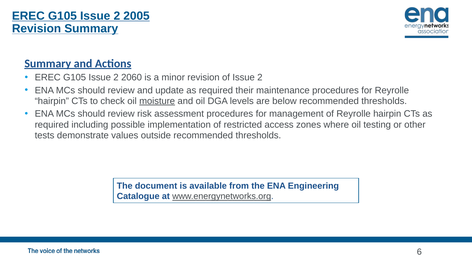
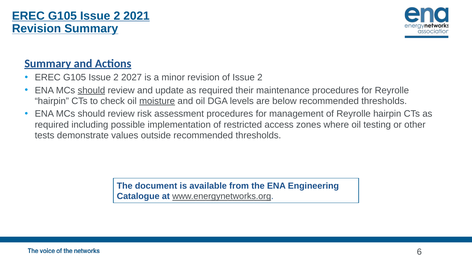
2005: 2005 -> 2021 (137, 16)
2060: 2060 -> 2027 (132, 78)
should underline: none -> present (91, 90)
